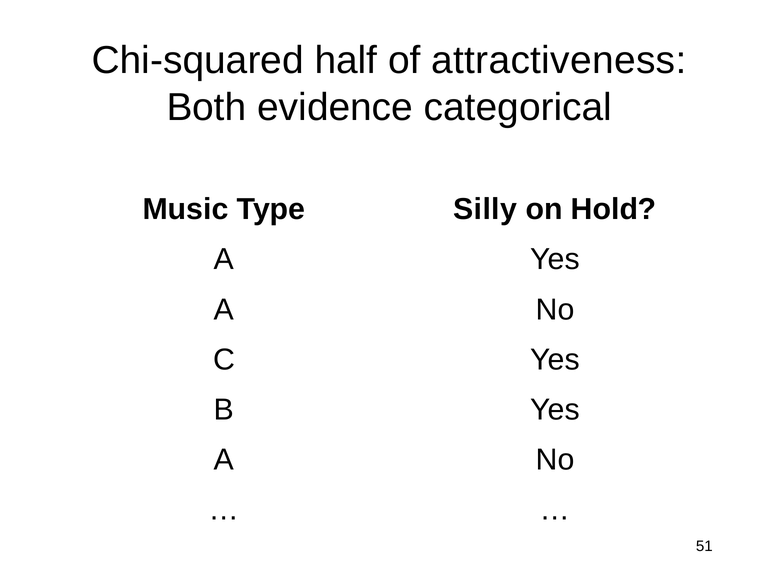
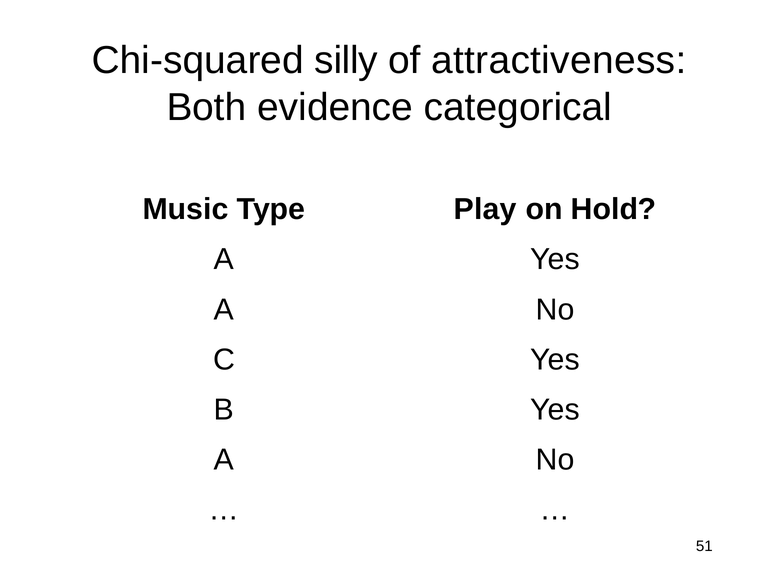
half: half -> silly (346, 60)
Silly: Silly -> Play (485, 210)
